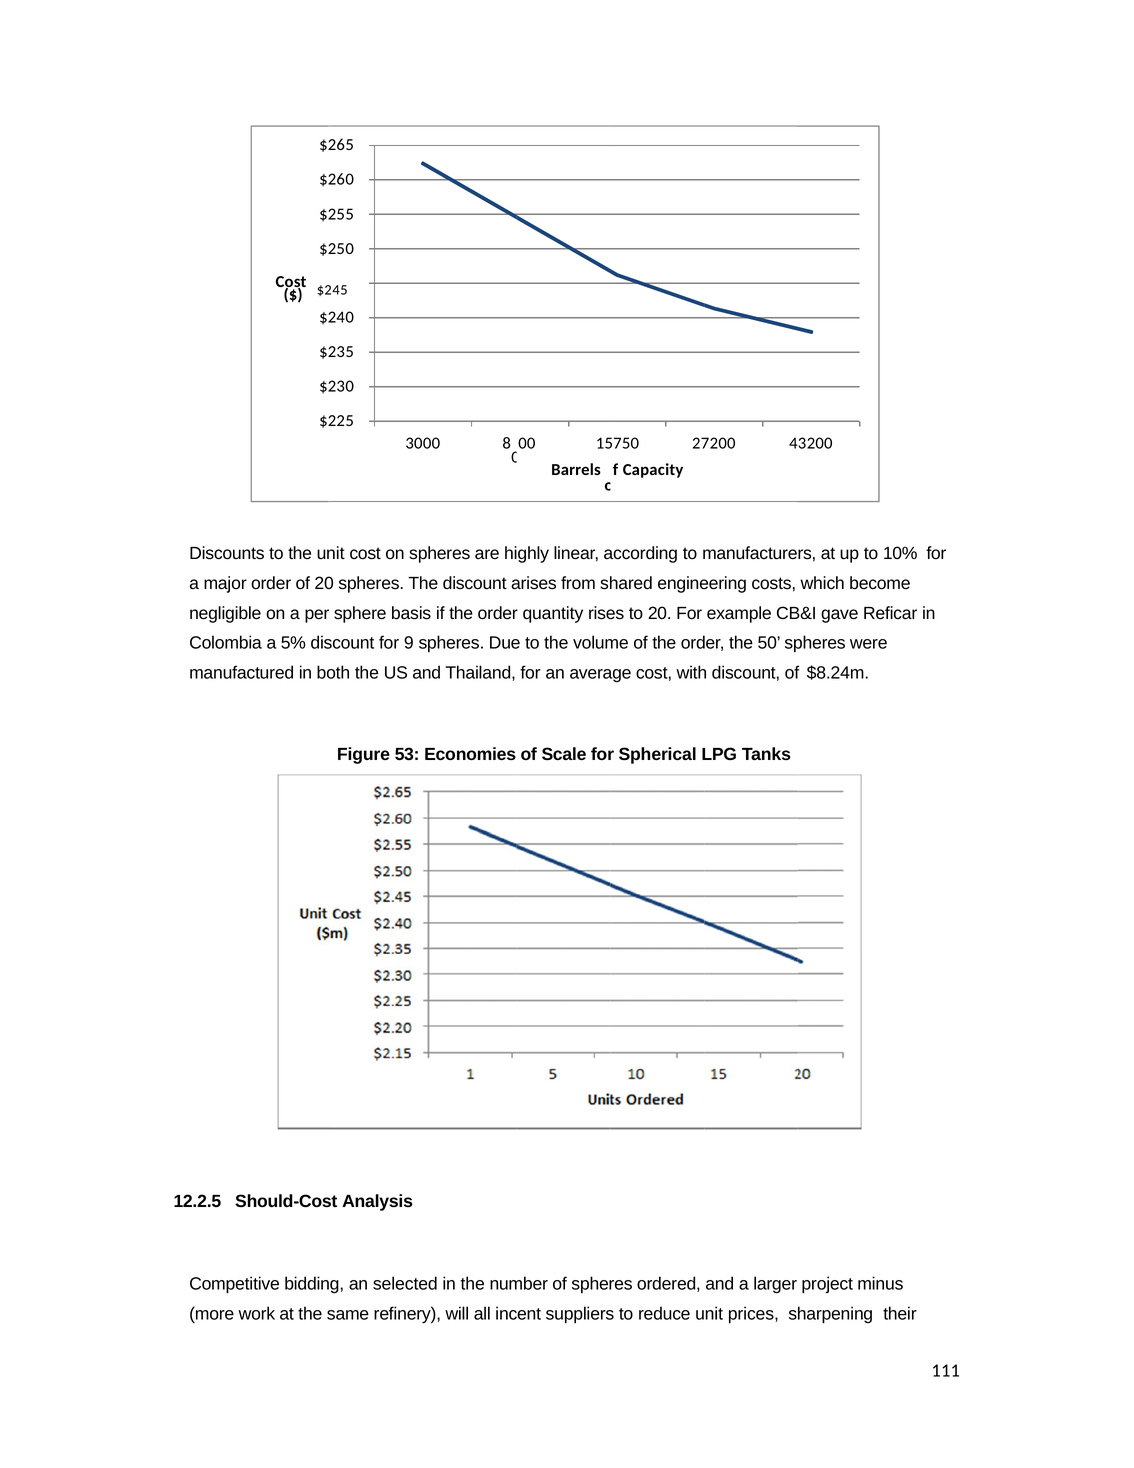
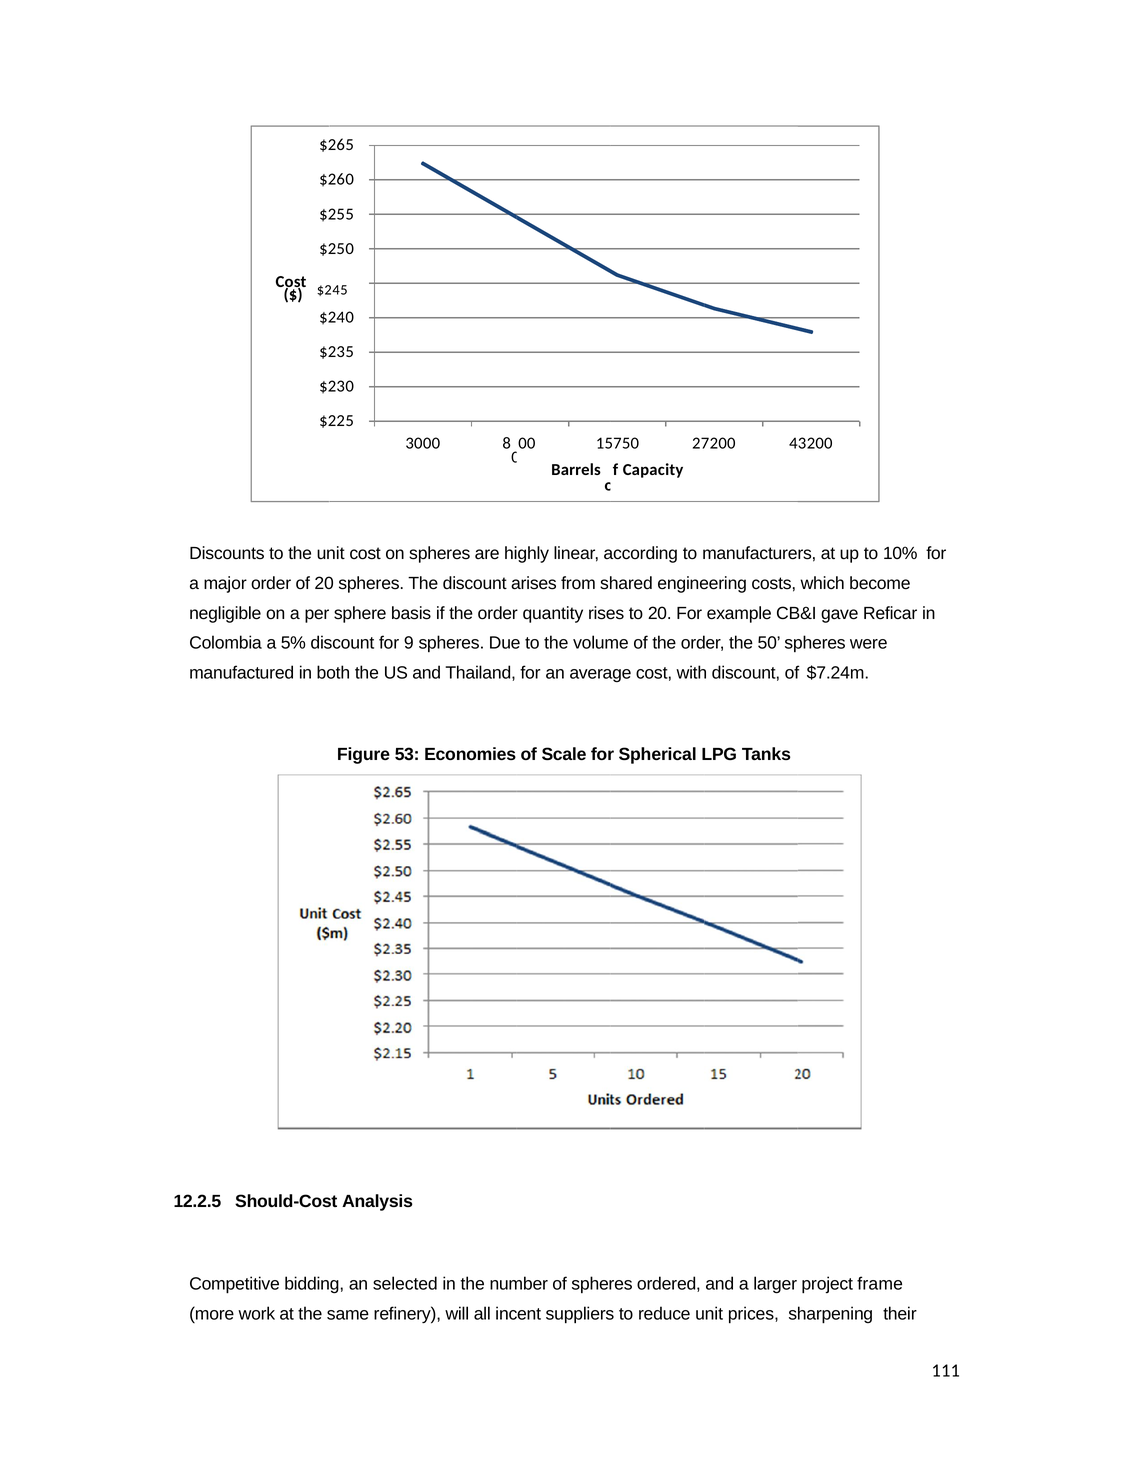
$8.24m: $8.24m -> $7.24m (838, 673)
minus: minus -> frame (880, 1284)
